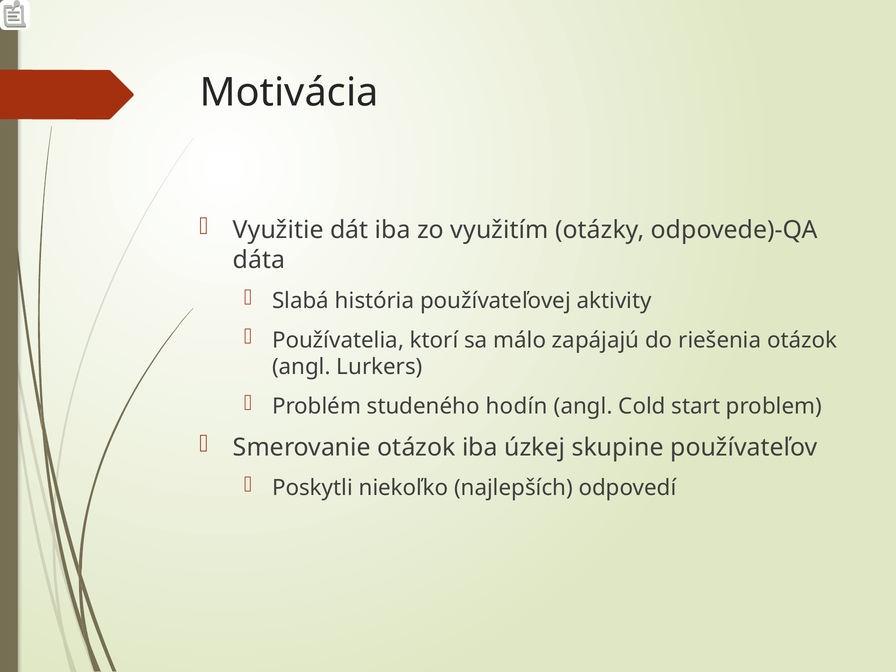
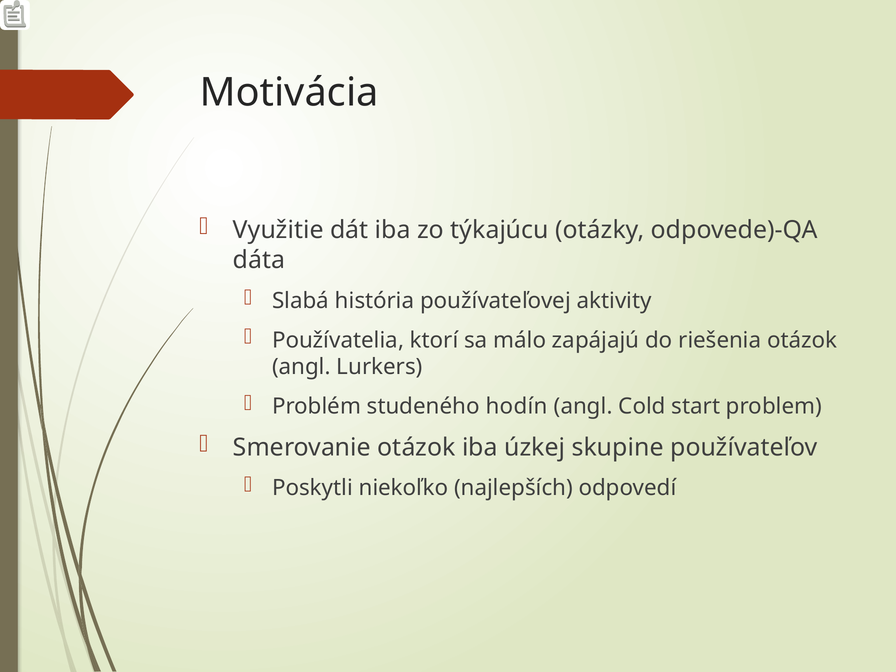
využitím: využitím -> týkajúcu (500, 230)
